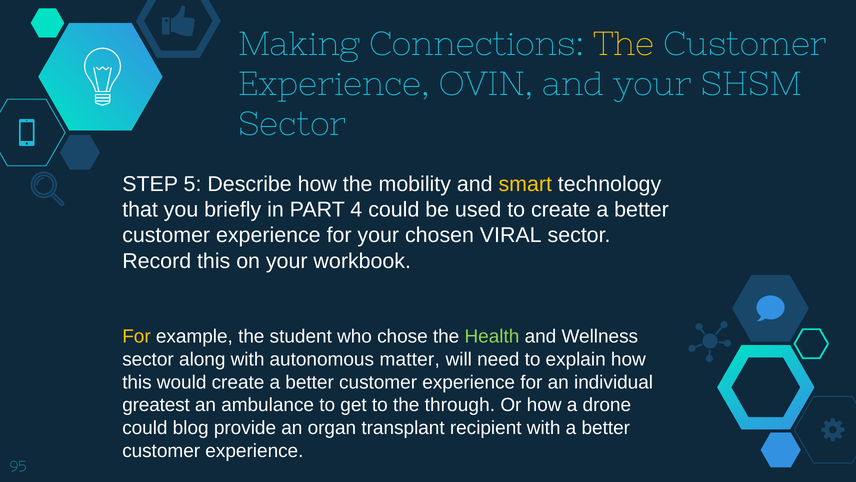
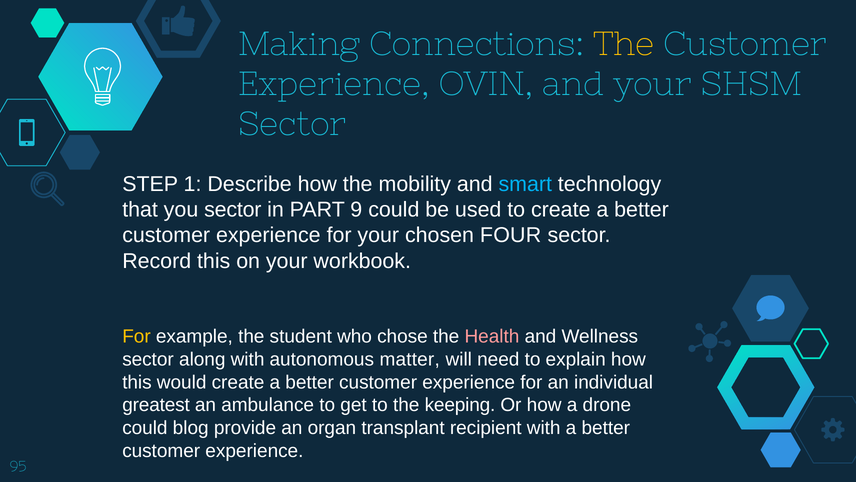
5: 5 -> 1 (193, 184)
smart colour: yellow -> light blue (525, 184)
you briefly: briefly -> sector (233, 209)
4: 4 -> 9 (356, 209)
VIRAL: VIRAL -> FOUR (511, 235)
Health colour: light green -> pink (492, 336)
through: through -> keeping (460, 405)
